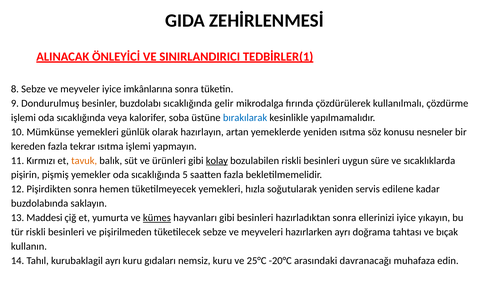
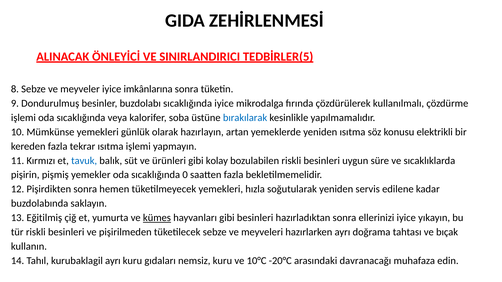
TEDBİRLER(1: TEDBİRLER(1 -> TEDBİRLER(5 (278, 57)
sıcaklığında gelir: gelir -> iyice (224, 104)
nesneler: nesneler -> elektrikli (435, 132)
tavuk colour: orange -> blue (84, 161)
kolay underline: present -> none (217, 161)
5: 5 -> 0 (185, 175)
Maddesi: Maddesi -> Eğitilmiş (44, 218)
25°C: 25°C -> 10°C (257, 261)
